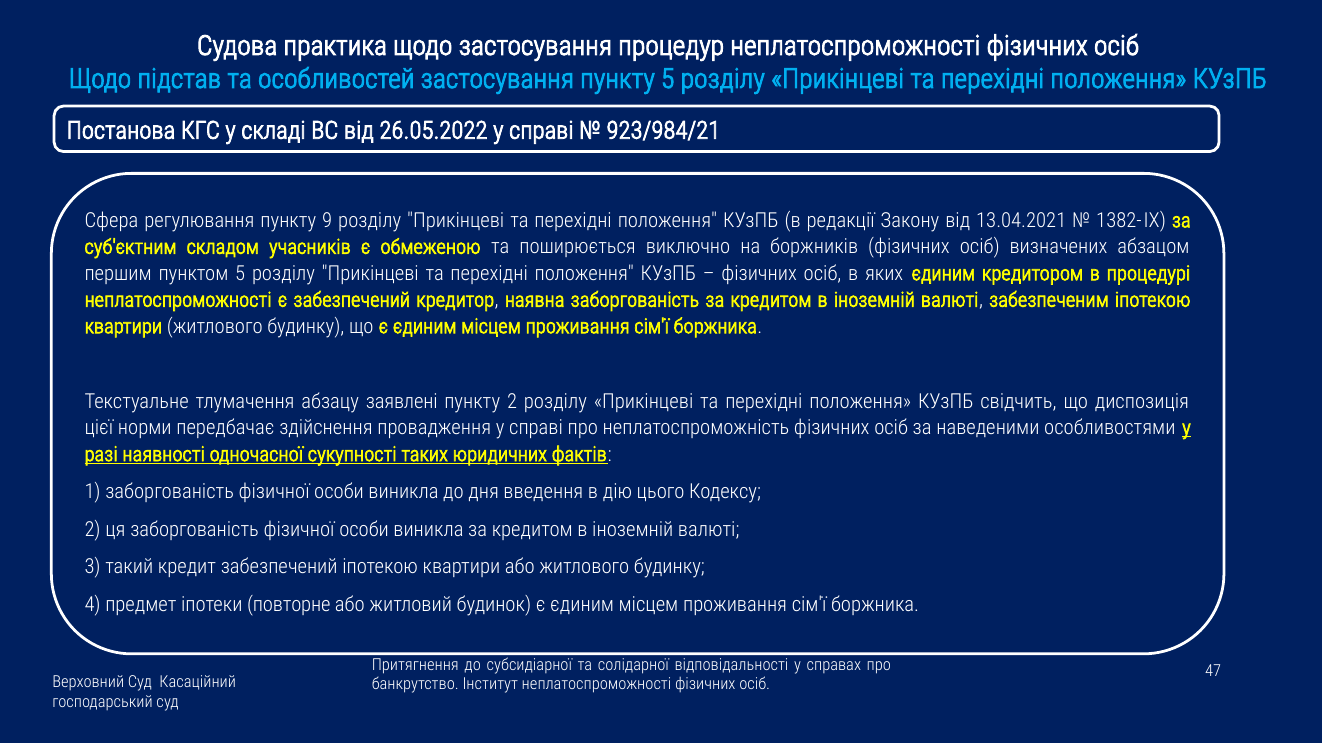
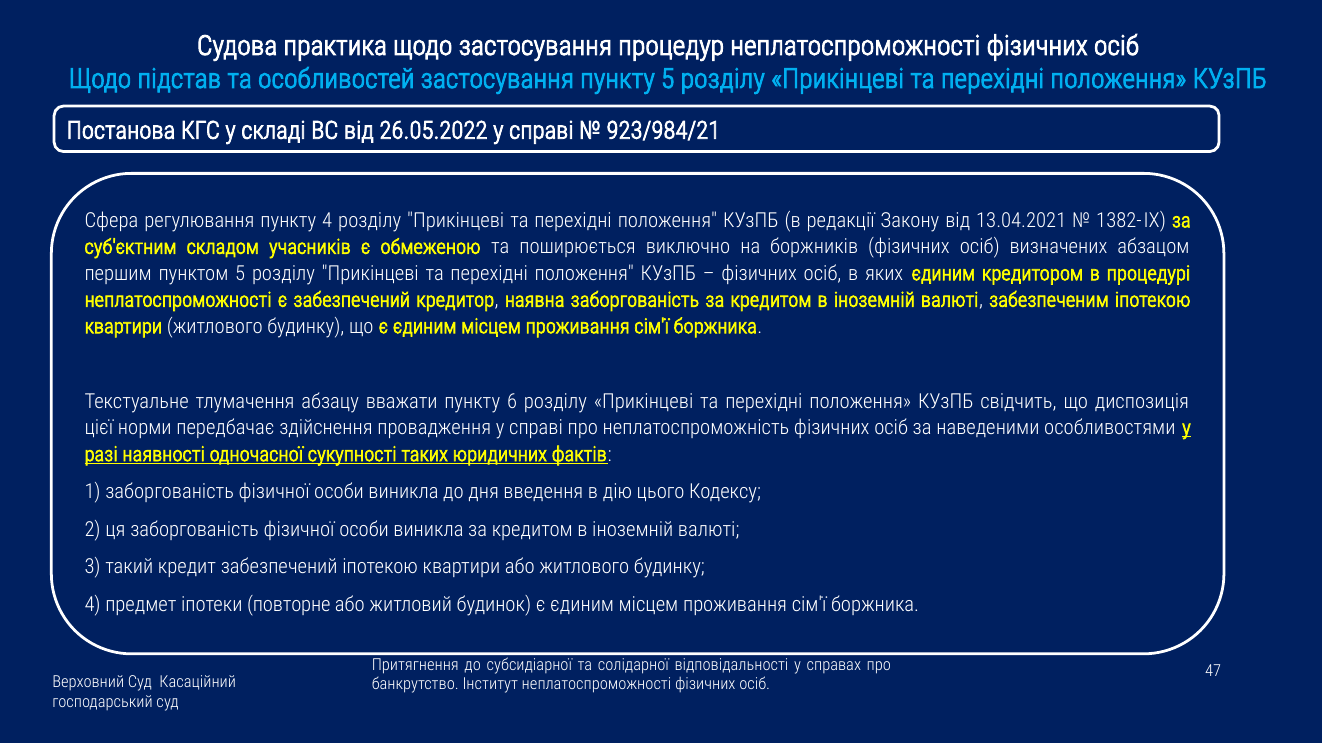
пункту 9: 9 -> 4 (327, 221)
заявлені: заявлені -> вважати (402, 402)
пункту 2: 2 -> 6 (512, 402)
